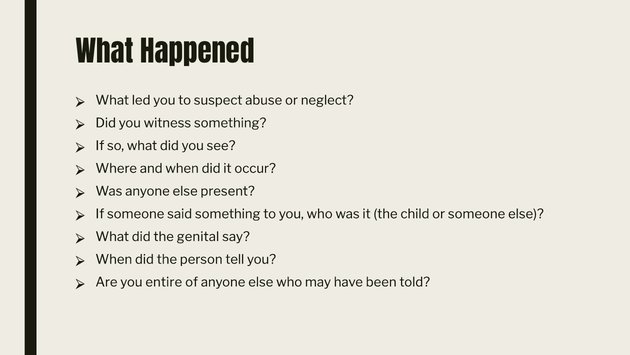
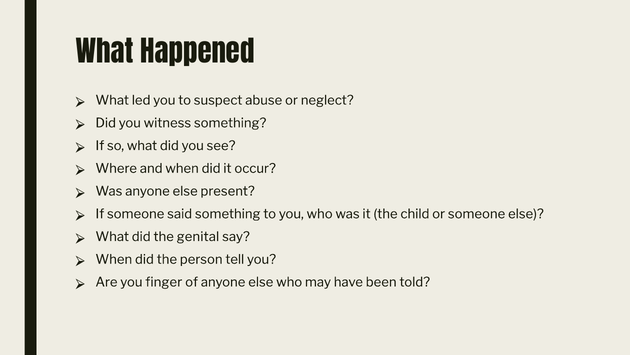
entire: entire -> finger (164, 282)
